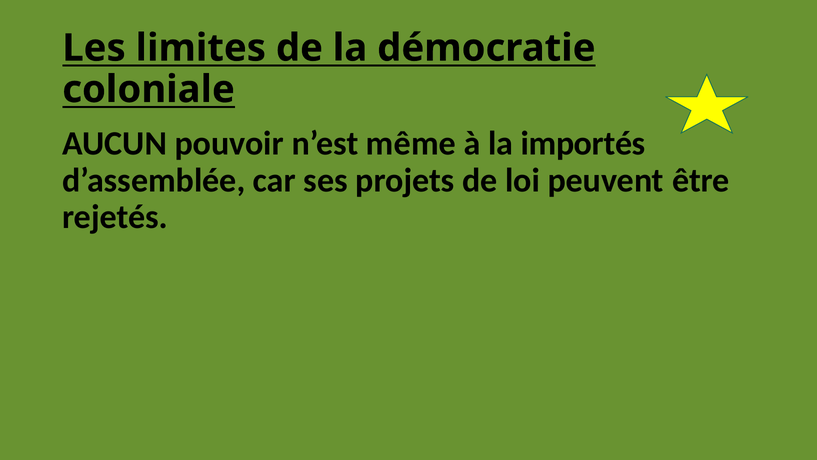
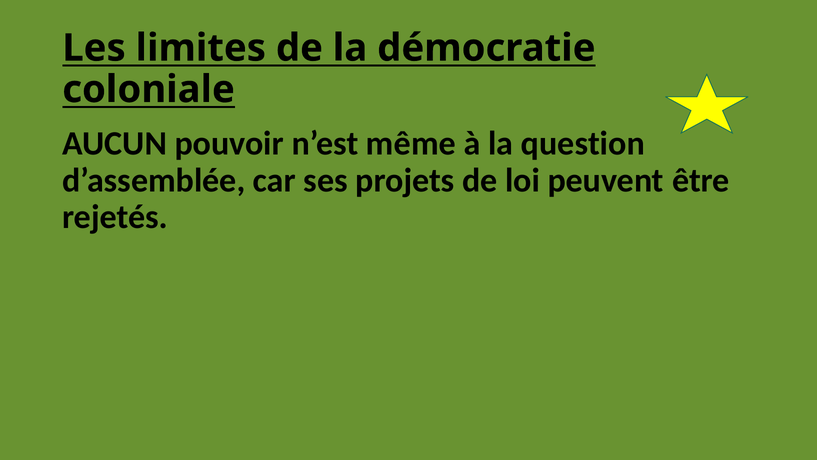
importés: importés -> question (583, 144)
